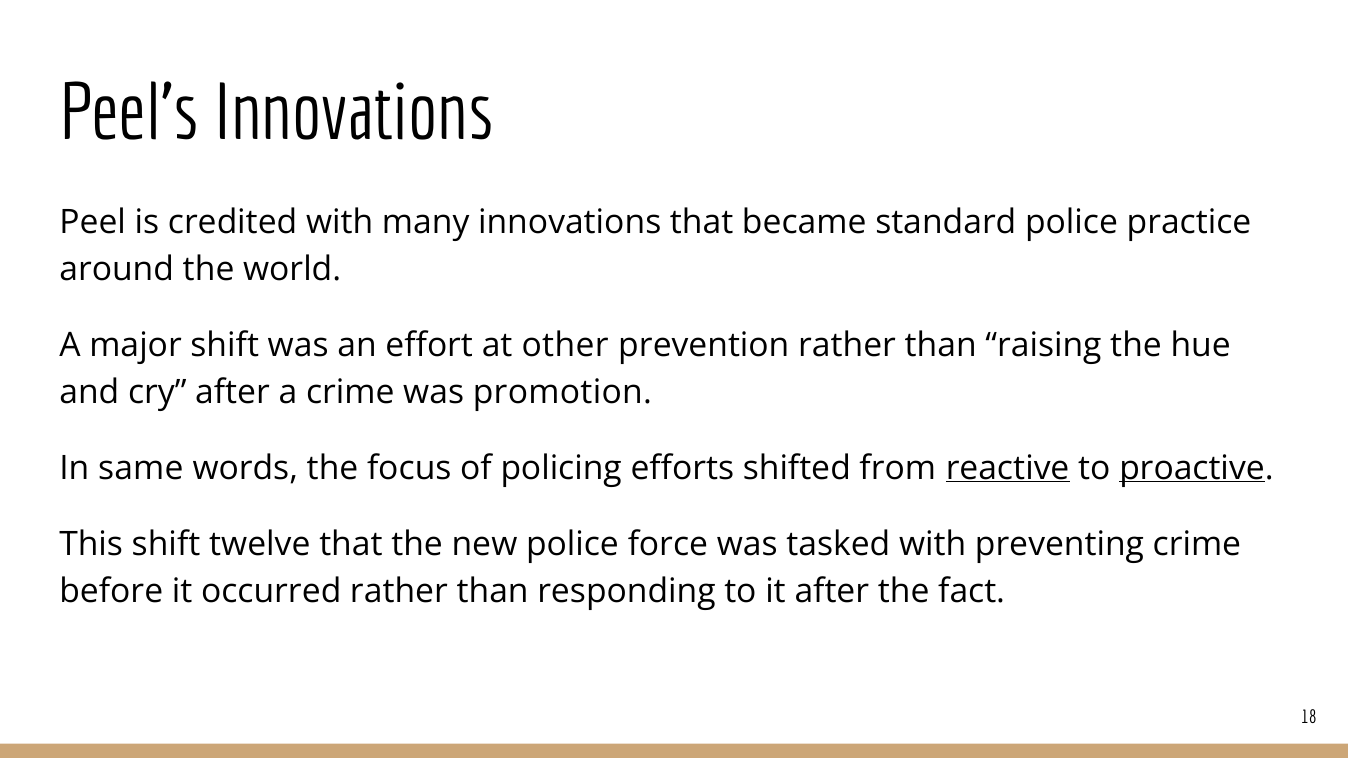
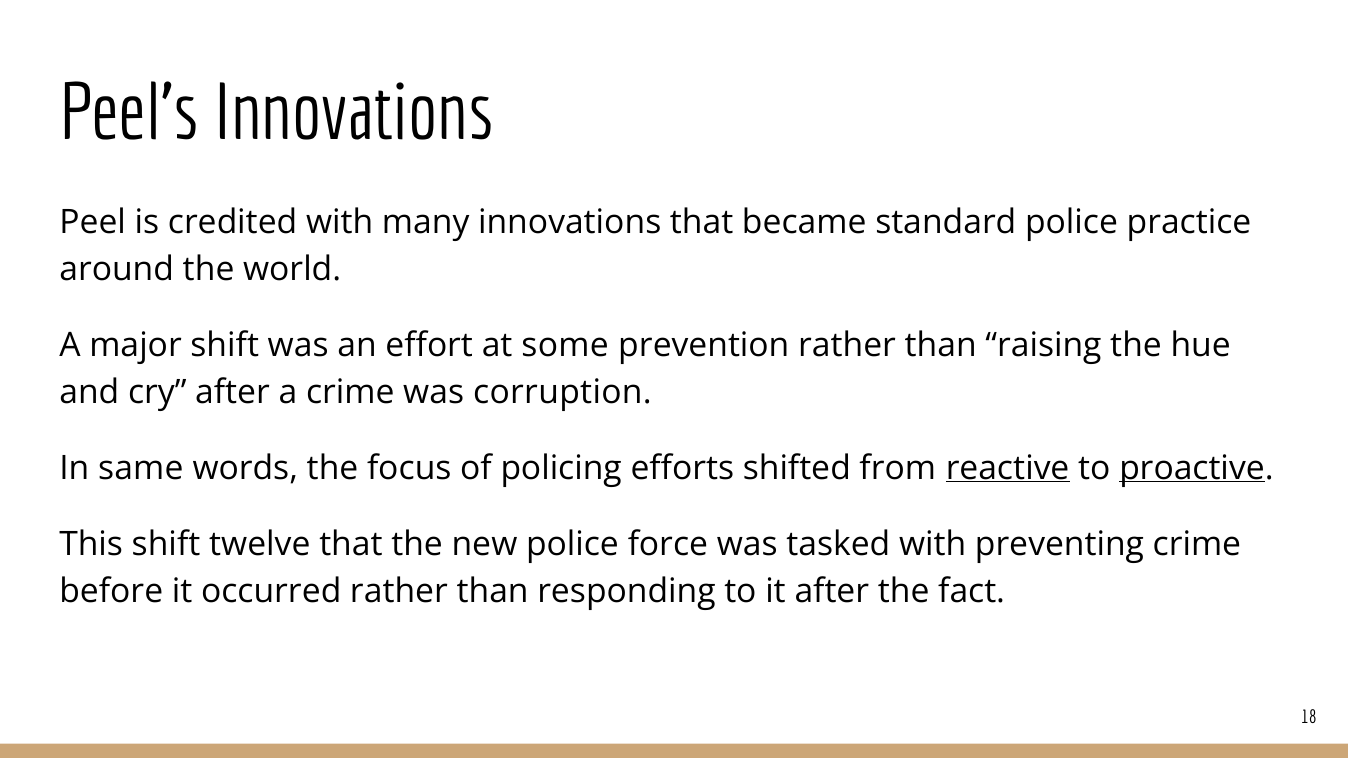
other: other -> some (565, 346)
promotion: promotion -> corruption (562, 392)
